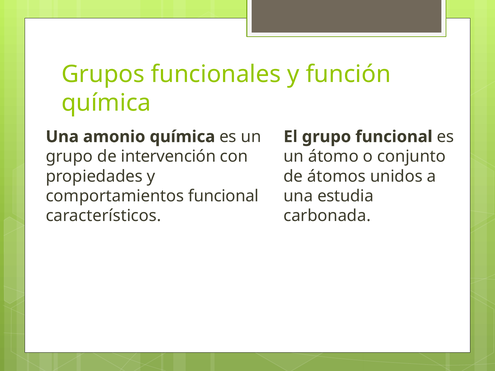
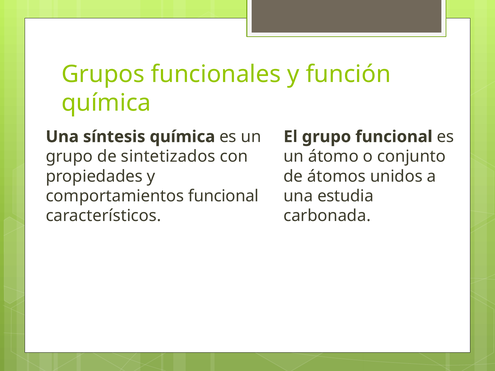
amonio: amonio -> síntesis (114, 137)
intervención: intervención -> sintetizados (168, 157)
